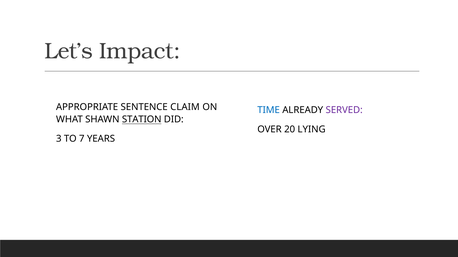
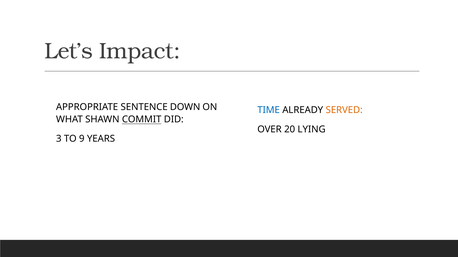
CLAIM: CLAIM -> DOWN (185, 107)
SERVED colour: purple -> orange (344, 110)
STATION: STATION -> COMMIT (142, 120)
7: 7 -> 9 (82, 139)
